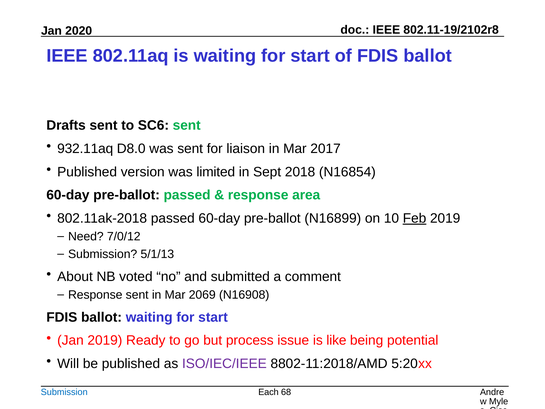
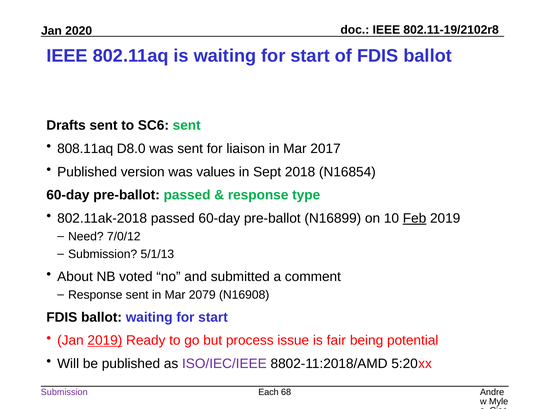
932.11aq: 932.11aq -> 808.11aq (85, 149)
limited: limited -> values (216, 172)
area: area -> type (306, 195)
2069: 2069 -> 2079 (202, 295)
2019 underline: none -> present (105, 340)
like: like -> fair (336, 340)
Submission colour: blue -> purple (64, 392)
